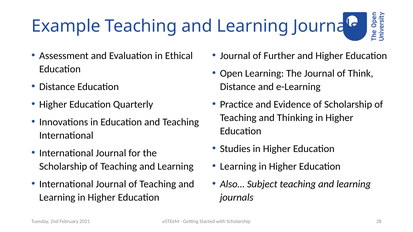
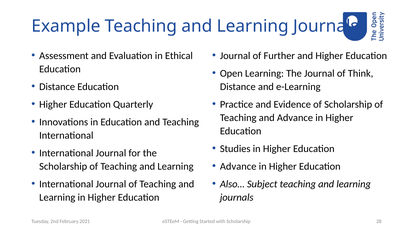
and Thinking: Thinking -> Advance (295, 118)
Learning: Learning -> Advance (238, 167)
